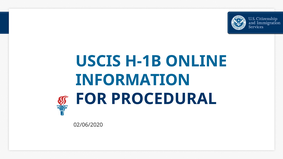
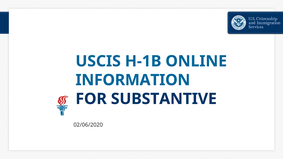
PROCEDURAL: PROCEDURAL -> SUBSTANTIVE (164, 99)
